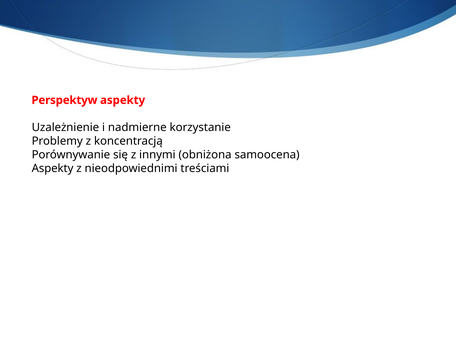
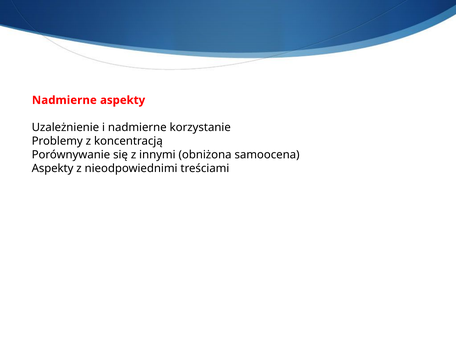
Perspektyw: Perspektyw -> Nadmierne (64, 100)
